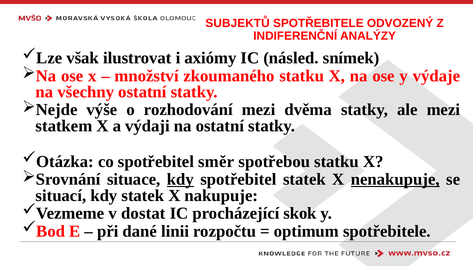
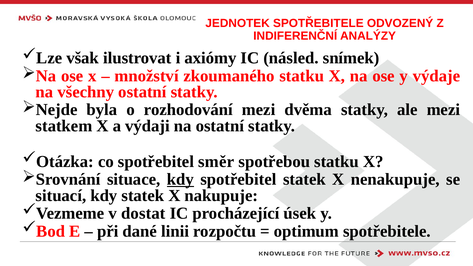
SUBJEKTŮ: SUBJEKTŮ -> JEDNOTEK (238, 23)
výše: výše -> byla (102, 110)
nenakupuje underline: present -> none (395, 179)
skok: skok -> úsek (300, 213)
